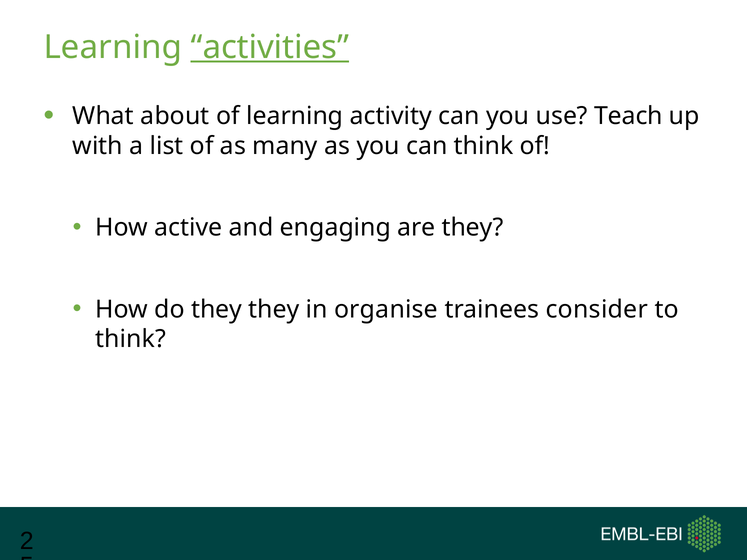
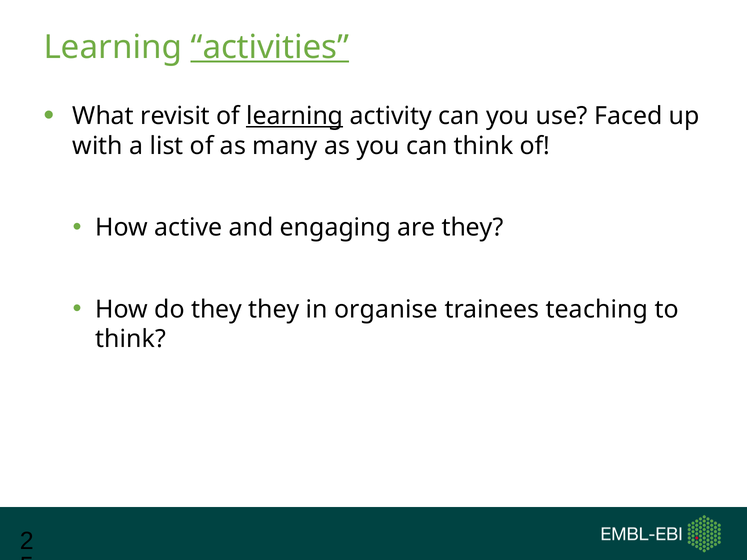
about: about -> revisit (175, 116)
learning underline: none -> present (295, 116)
Teach: Teach -> Faced (628, 116)
consider: consider -> teaching (597, 309)
